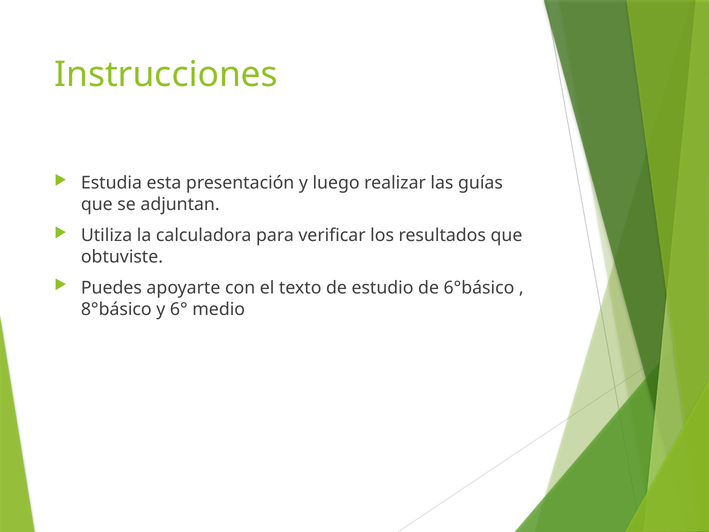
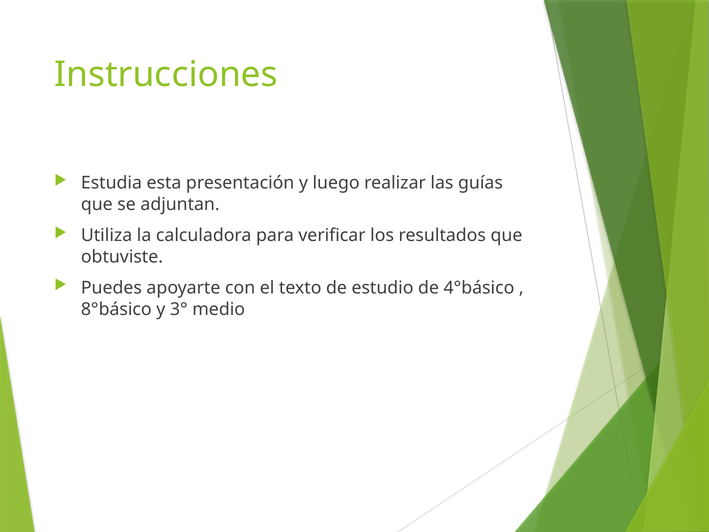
6°básico: 6°básico -> 4°básico (479, 288)
6°: 6° -> 3° (179, 309)
